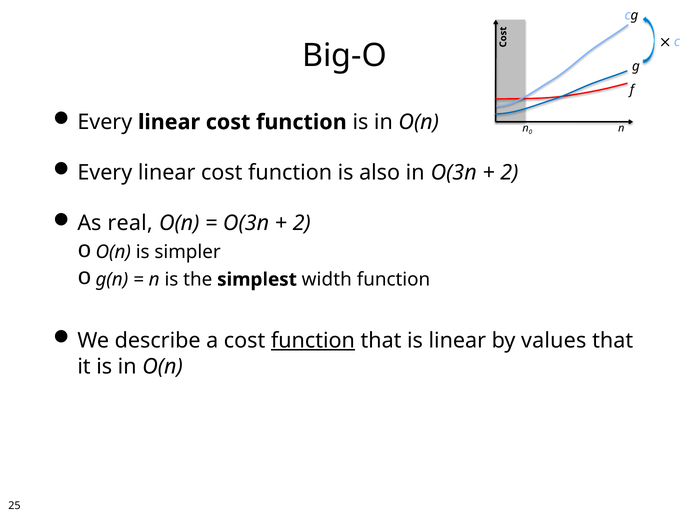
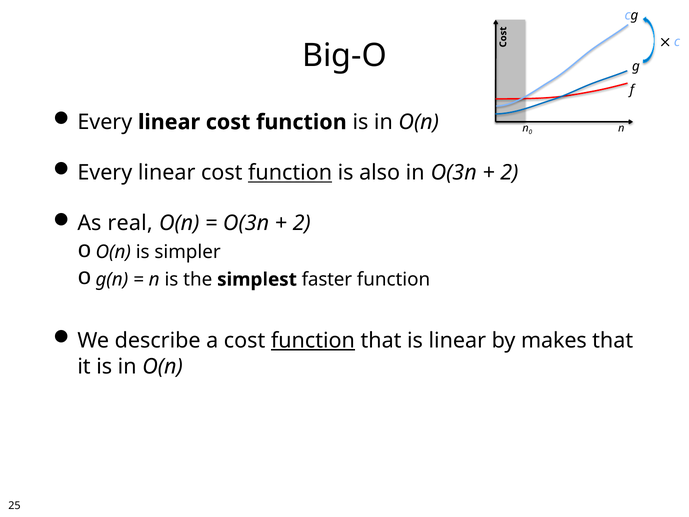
function underline: none -> present (290, 173)
width: width -> faster (327, 279)
values: values -> makes (554, 340)
